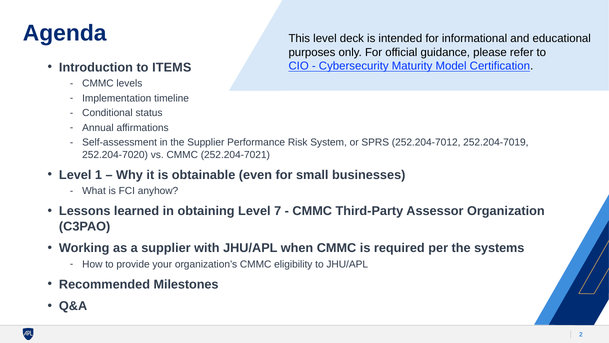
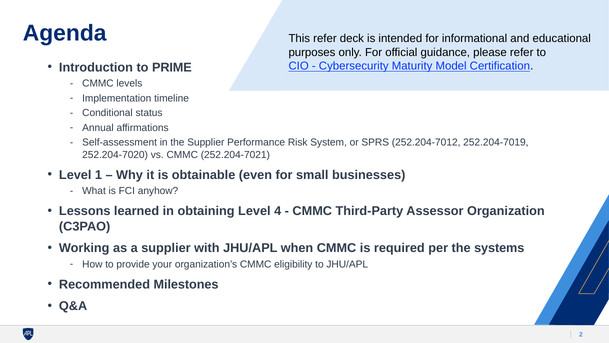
This level: level -> refer (325, 39)
ITEMS: ITEMS -> PRIME (172, 67)
7: 7 -> 4 (278, 211)
